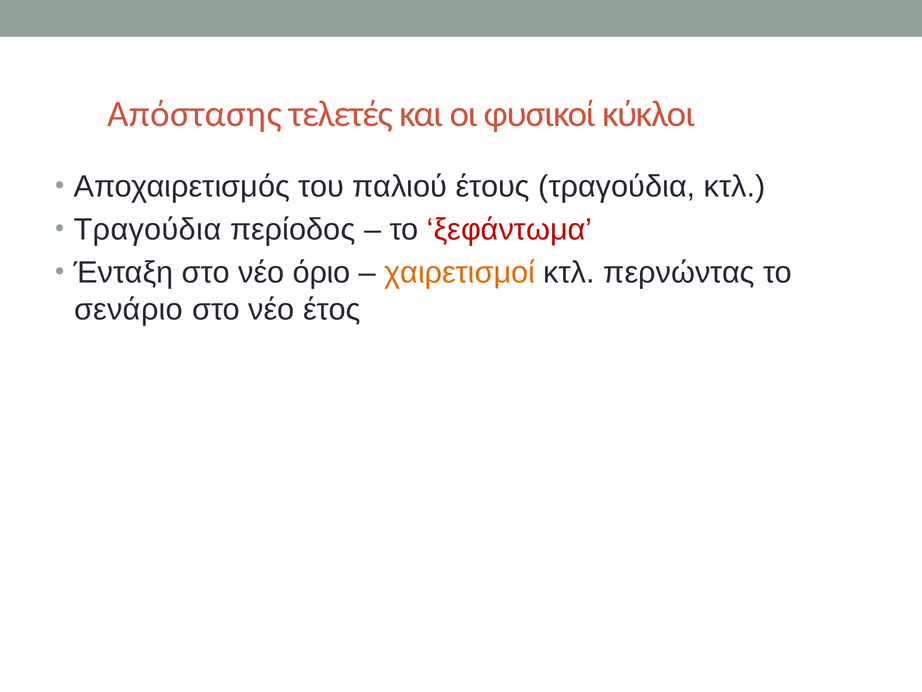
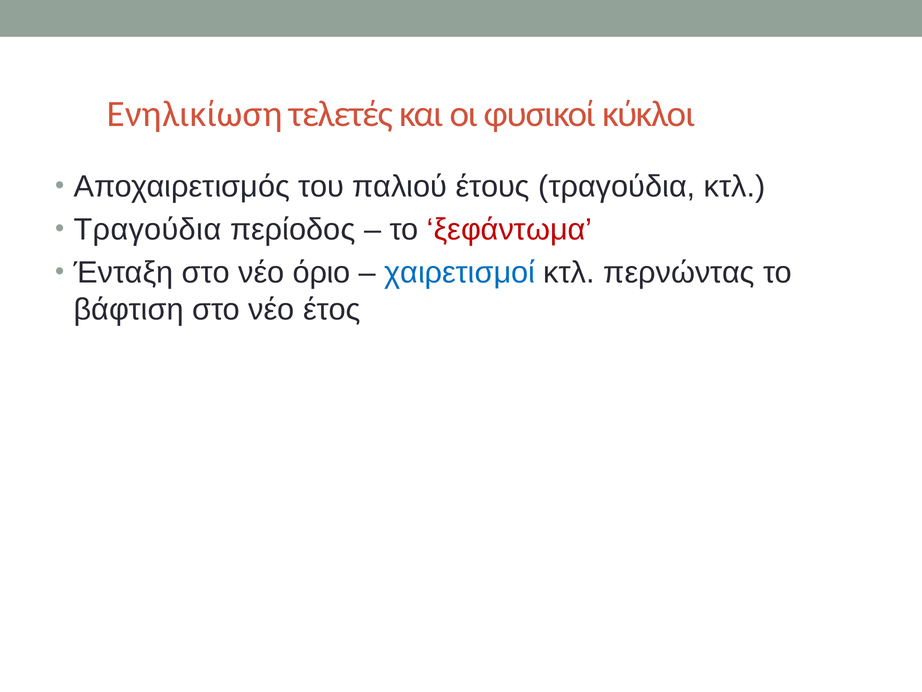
Απόστασης: Απόστασης -> Ενηλικίωση (195, 114)
χαιρετισμοί colour: orange -> blue (460, 273)
σενάριο: σενάριο -> βάφτιση (129, 309)
